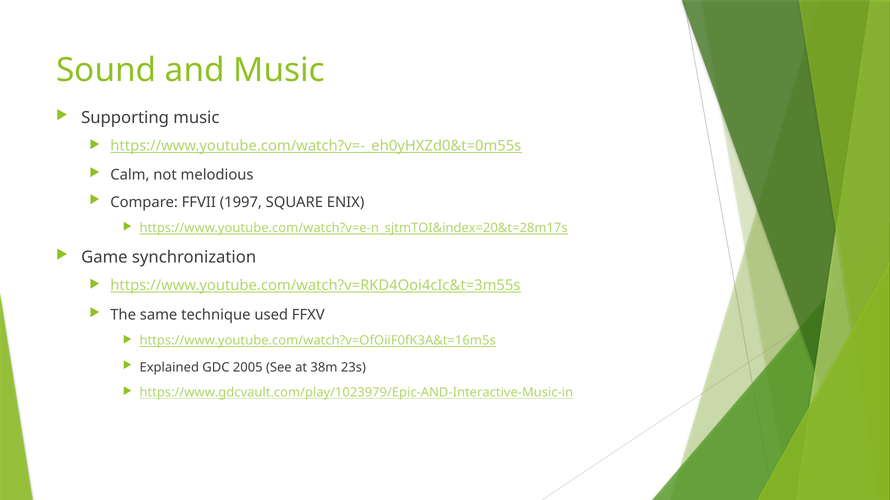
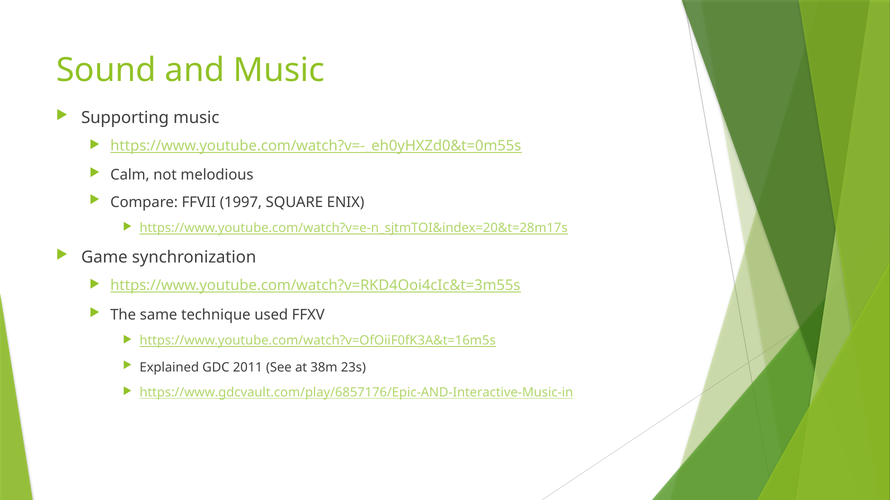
2005: 2005 -> 2011 (248, 368)
https://www.gdcvault.com/play/1023979/Epic-AND-Interactive-Music-in: https://www.gdcvault.com/play/1023979/Epic-AND-Interactive-Music-in -> https://www.gdcvault.com/play/6857176/Epic-AND-Interactive-Music-in (356, 393)
